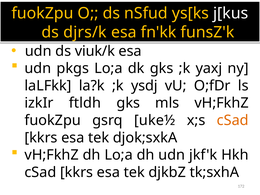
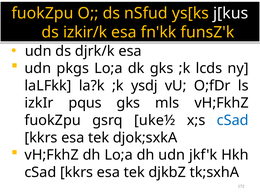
djrs/k: djrs/k -> izkir/k (85, 32)
viuk/k: viuk/k -> djrk/k (95, 51)
yaxj: yaxj -> lcds (209, 68)
ftldh: ftldh -> pqus (85, 103)
cSad colour: orange -> blue (233, 120)
